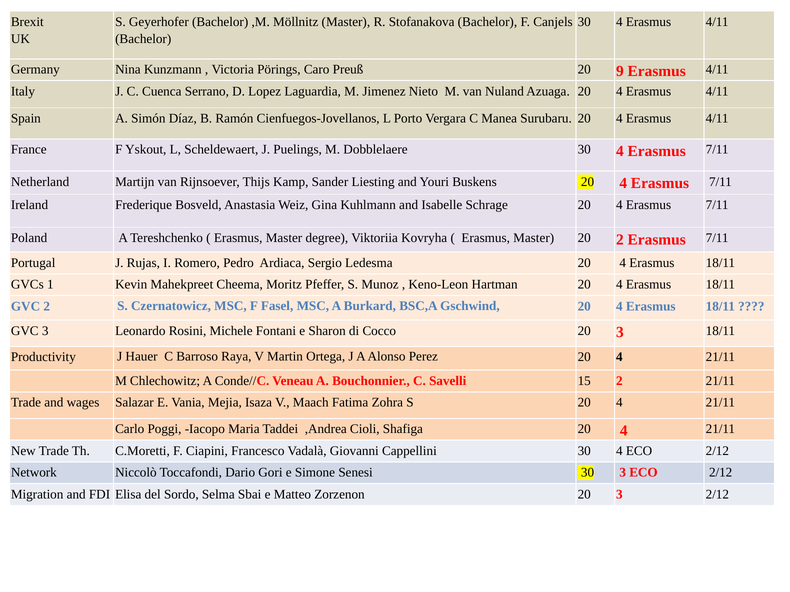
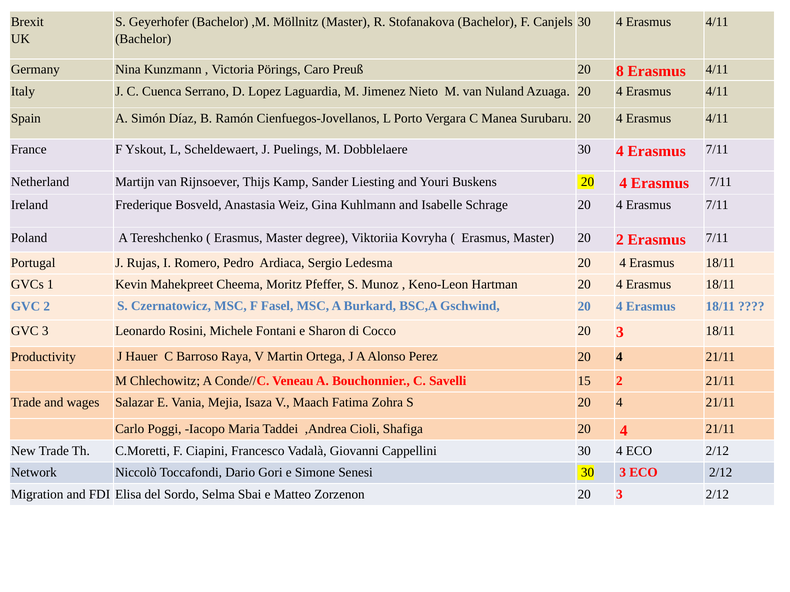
9: 9 -> 8 (620, 71)
